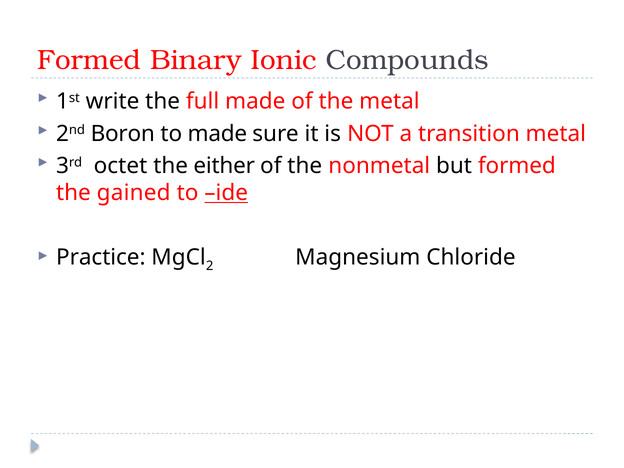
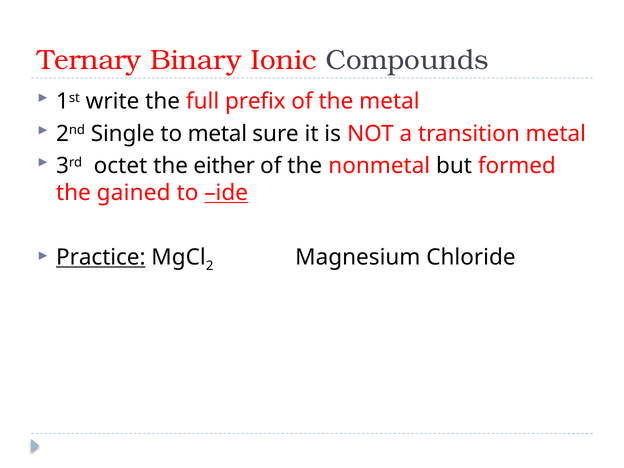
Formed: Formed -> Ternary (89, 60)
full made: made -> prefix (255, 101)
Boron: Boron -> Single (123, 134)
to made: made -> metal (217, 134)
Practice underline: none -> present (101, 257)
